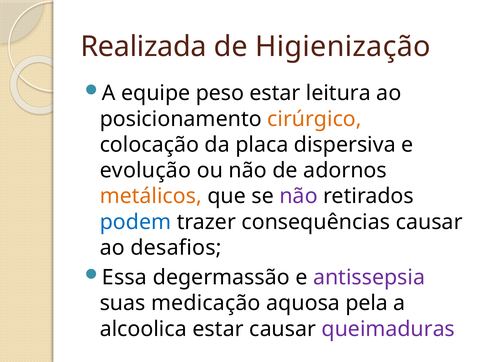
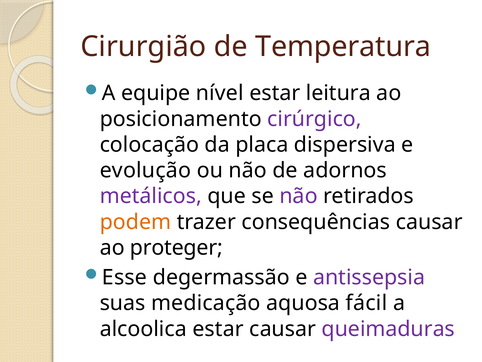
Realizada: Realizada -> Cirurgião (143, 47)
Higienização: Higienização -> Temperatura (343, 47)
peso: peso -> nível (220, 93)
cirúrgico colour: orange -> purple (314, 119)
metálicos colour: orange -> purple (151, 196)
podem colour: blue -> orange (135, 222)
desafios: desafios -> proteger (176, 247)
Essa: Essa -> Esse (124, 277)
pela: pela -> fácil (366, 303)
